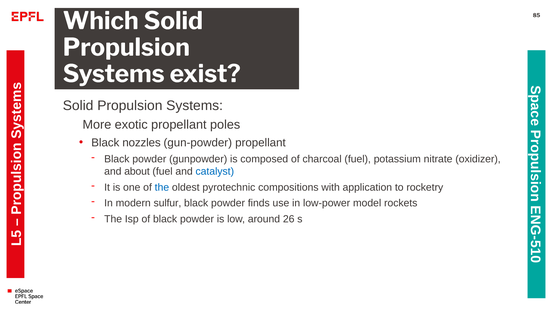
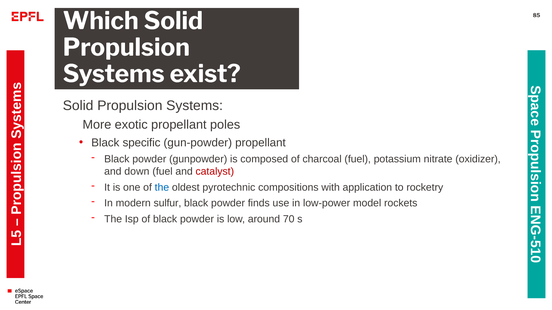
nozzles: nozzles -> specific (142, 143)
about: about -> down (137, 172)
catalyst colour: blue -> red (215, 172)
26: 26 -> 70 (289, 219)
